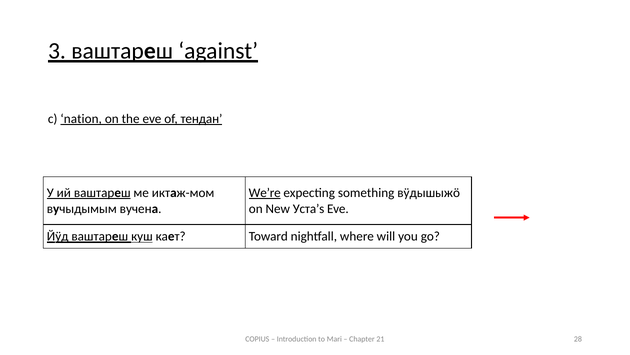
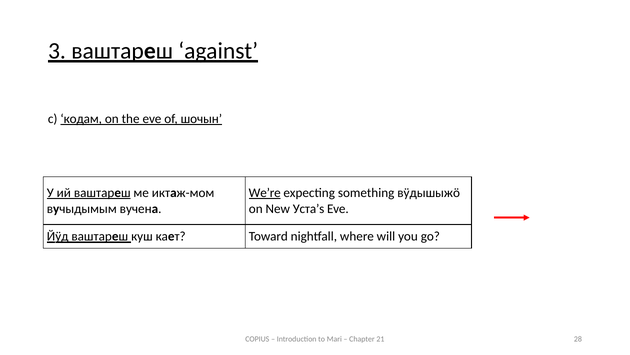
nation: nation -> кодам (81, 119)
тендан: тендан -> шочын (201, 119)
куш underline: present -> none (142, 236)
